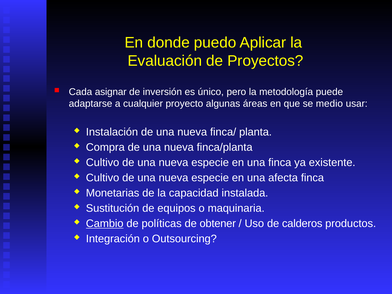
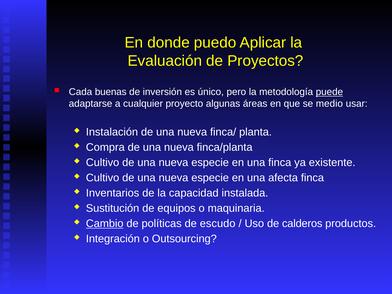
asignar: asignar -> buenas (111, 92)
puede underline: none -> present (329, 92)
Monetarias: Monetarias -> Inventarios (113, 193)
obtener: obtener -> escudo (218, 224)
